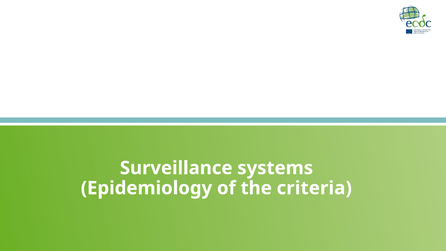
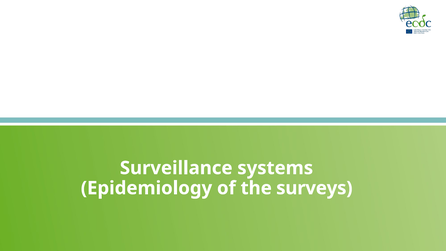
criteria: criteria -> surveys (314, 188)
